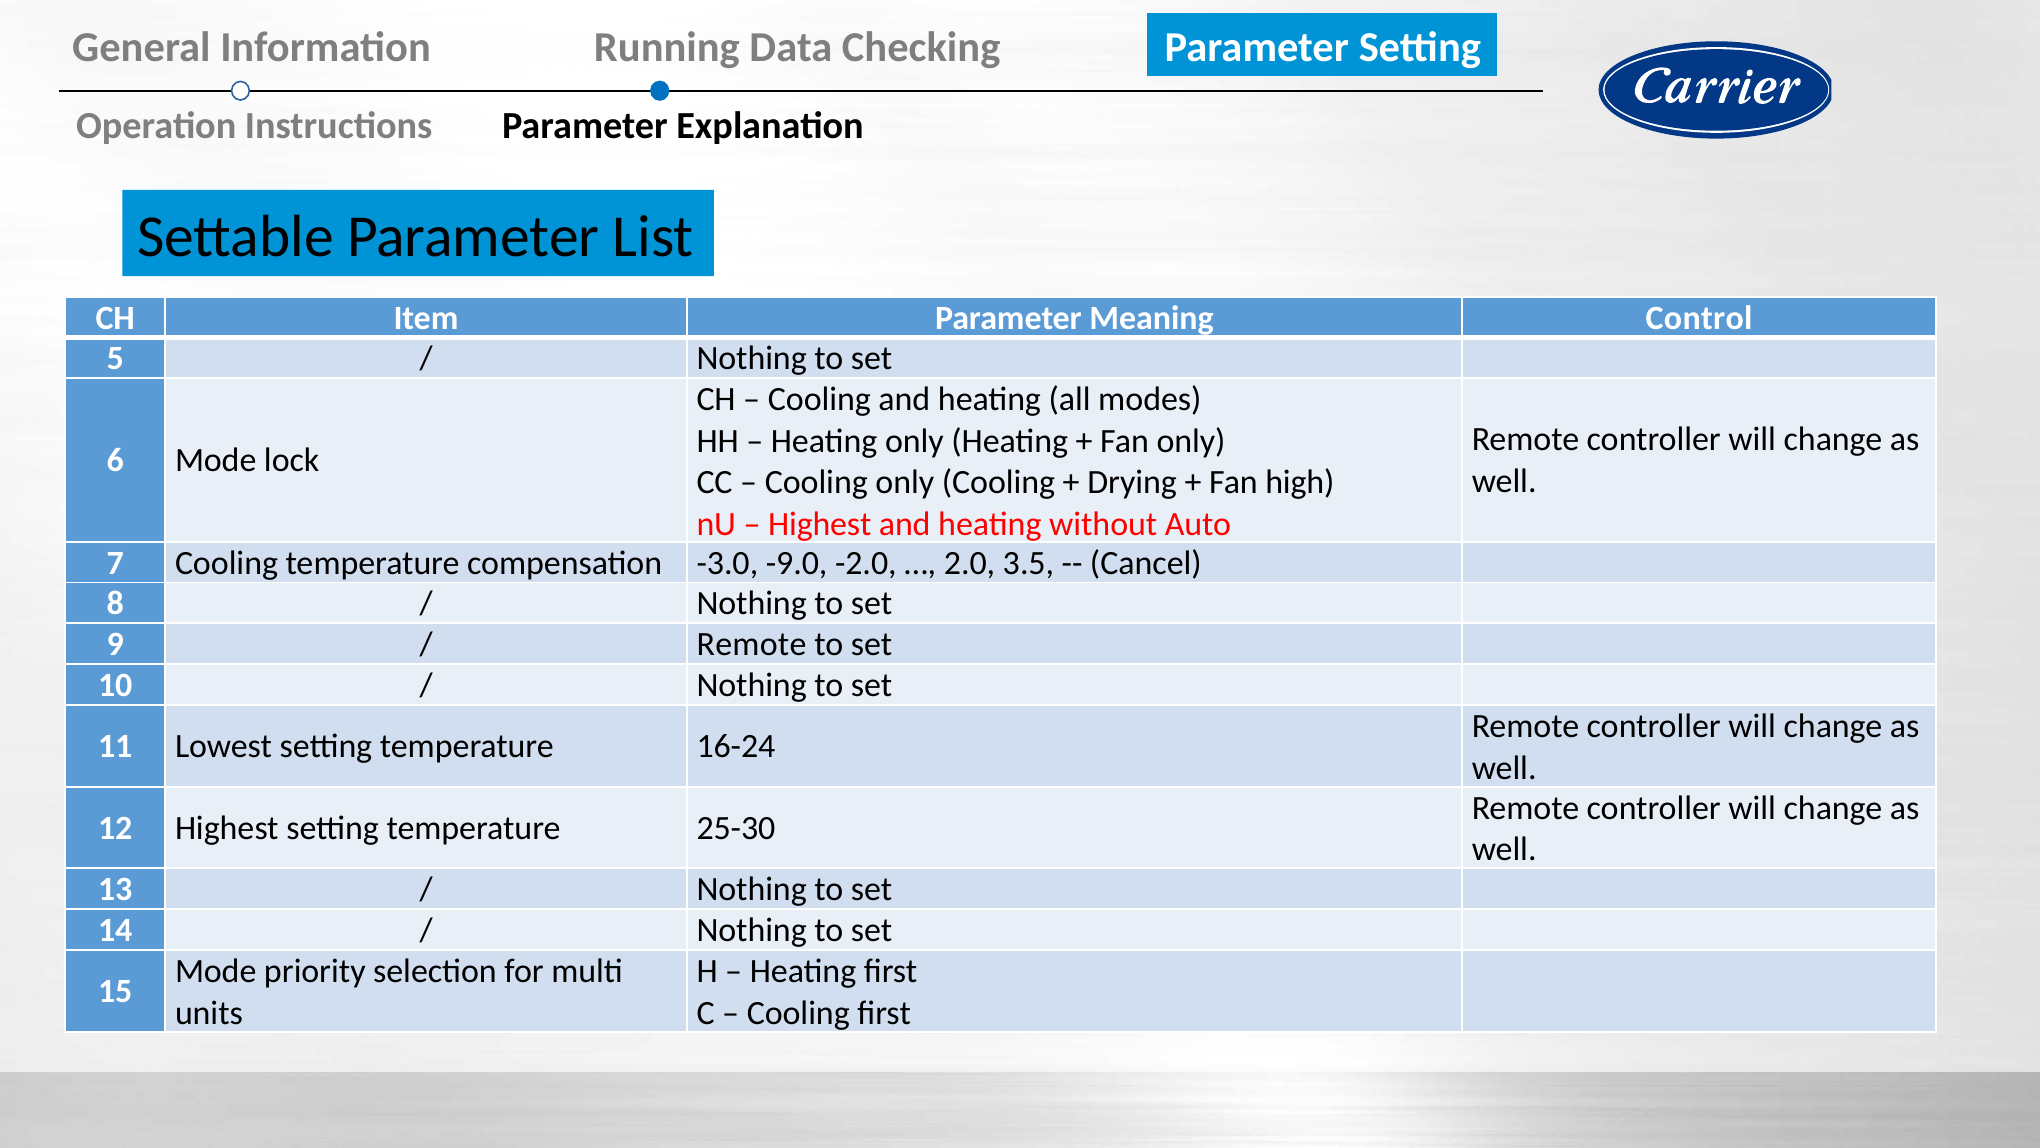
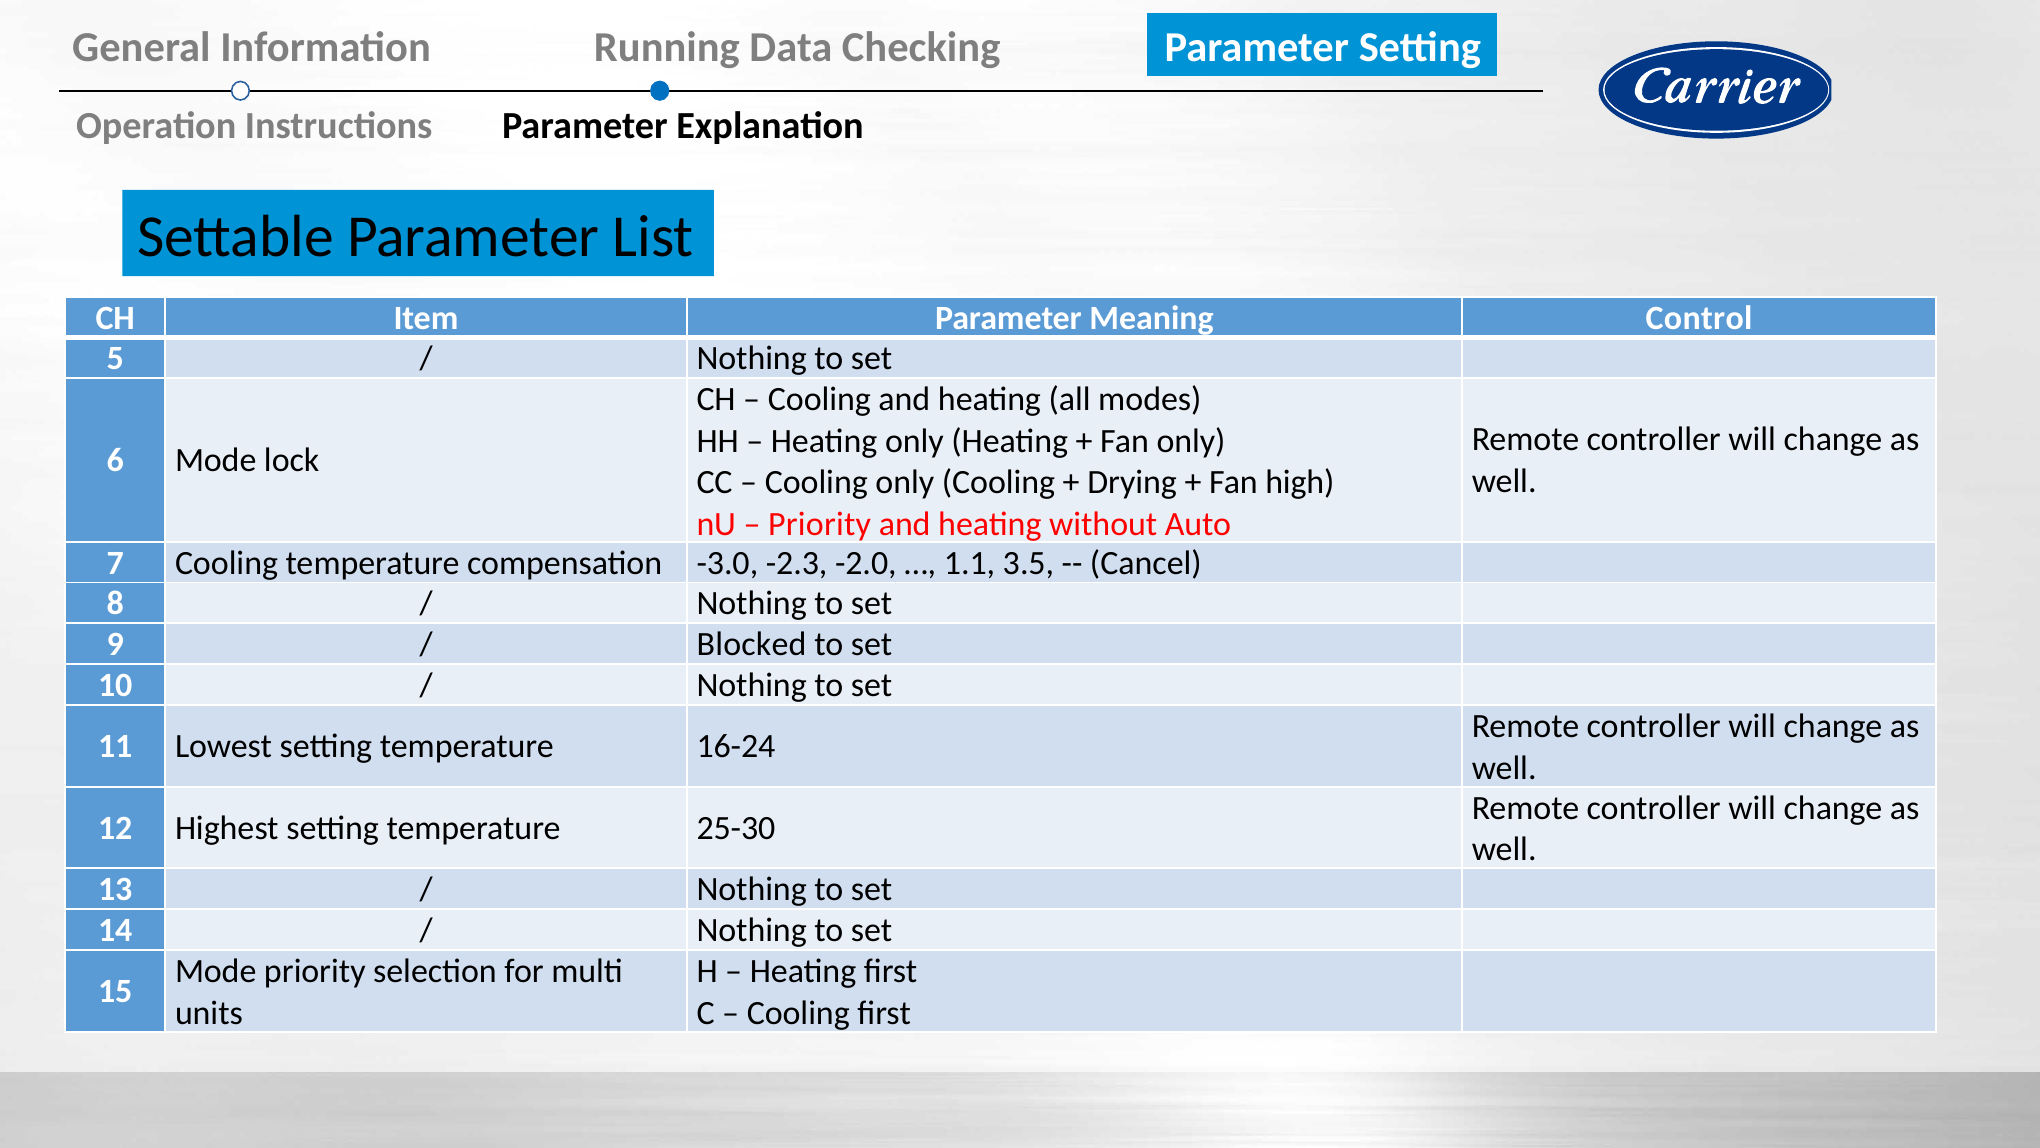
Highest: Highest -> Priority (820, 524)
-9.0: -9.0 -> -2.3 (797, 563)
2.0: 2.0 -> 1.1 (970, 563)
Remote: Remote -> Blocked (752, 644)
